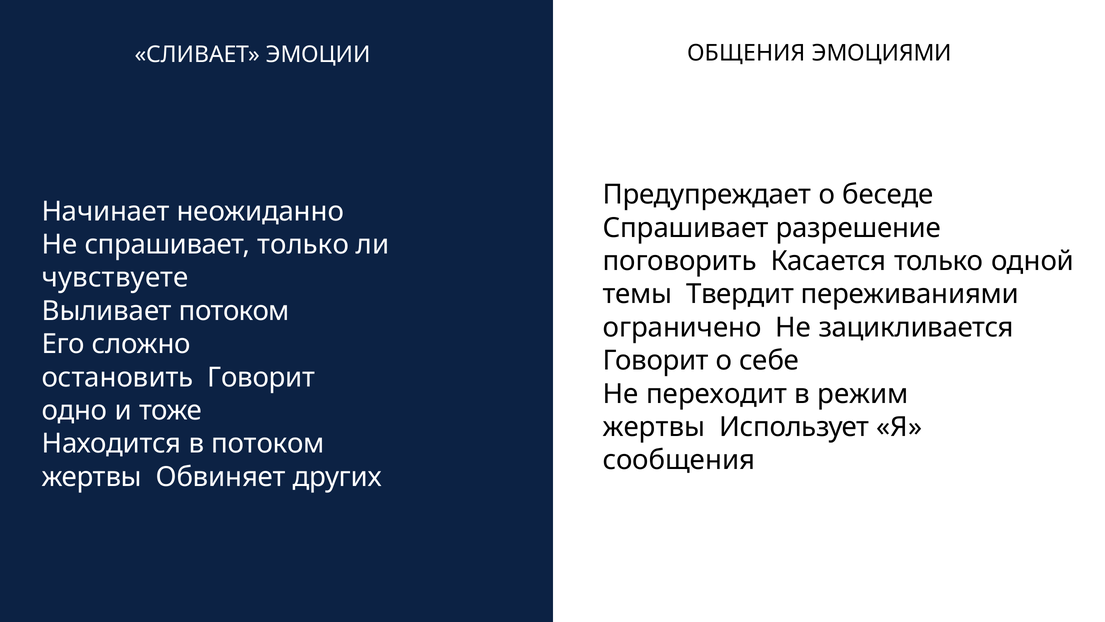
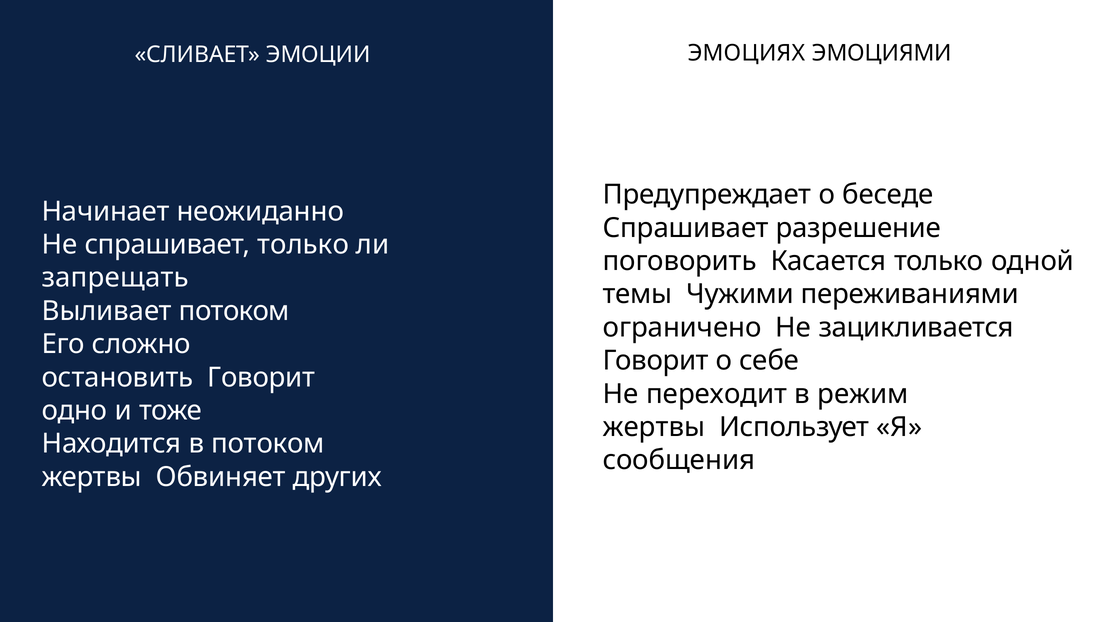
ОБЩЕНИЯ: ОБЩЕНИЯ -> ЭМОЦИЯХ (746, 53)
чувствуете: чувствуете -> запрещать (115, 278)
Твердит: Твердит -> Чужими (740, 294)
